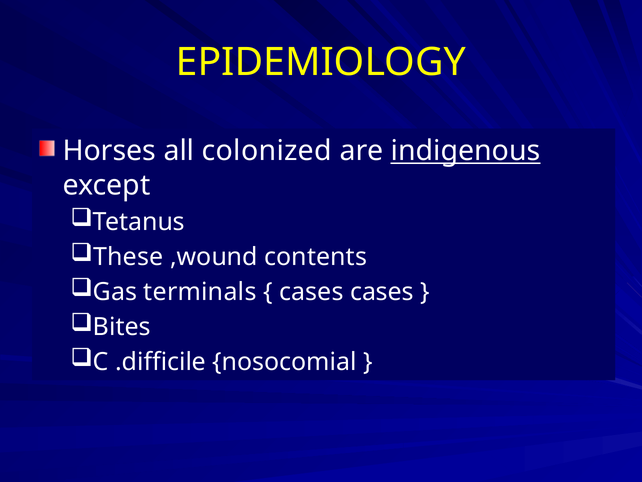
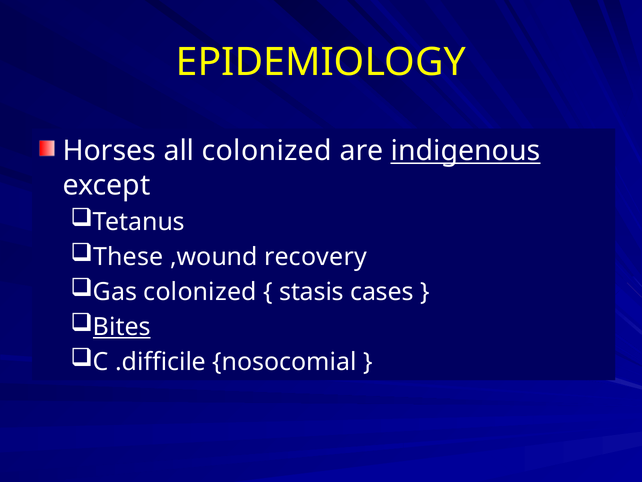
contents: contents -> recovery (316, 257)
Gas terminals: terminals -> colonized (200, 292)
cases: cases -> stasis (312, 292)
Bites underline: none -> present (122, 327)
